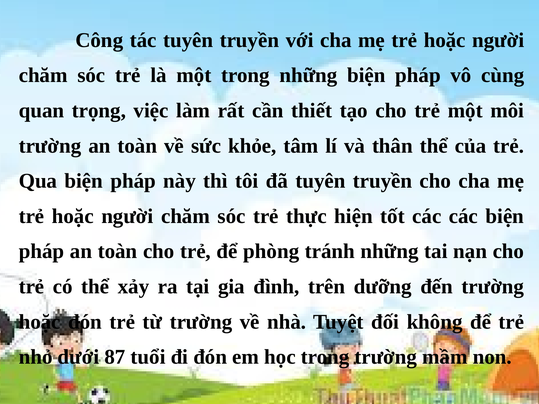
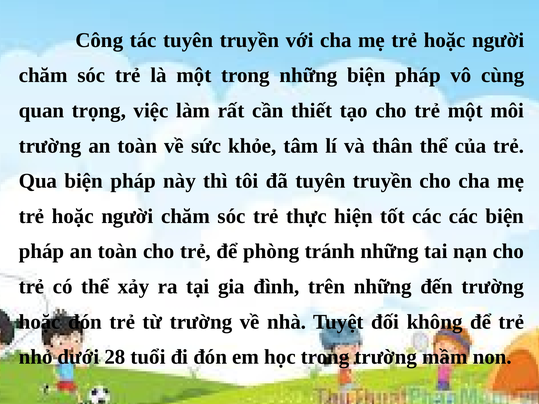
trên dưỡng: dưỡng -> những (383, 287)
87: 87 -> 28 (115, 357)
